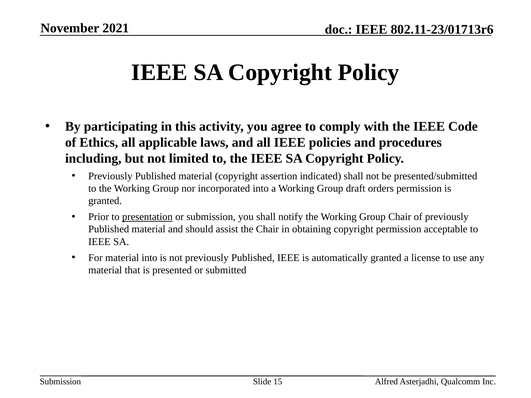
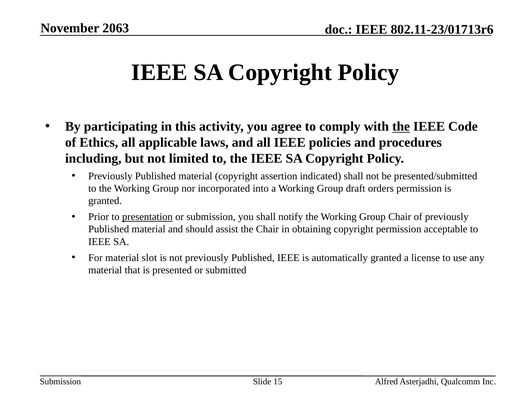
2021: 2021 -> 2063 (116, 28)
the underline: none -> present (401, 127)
material into: into -> slot (149, 258)
